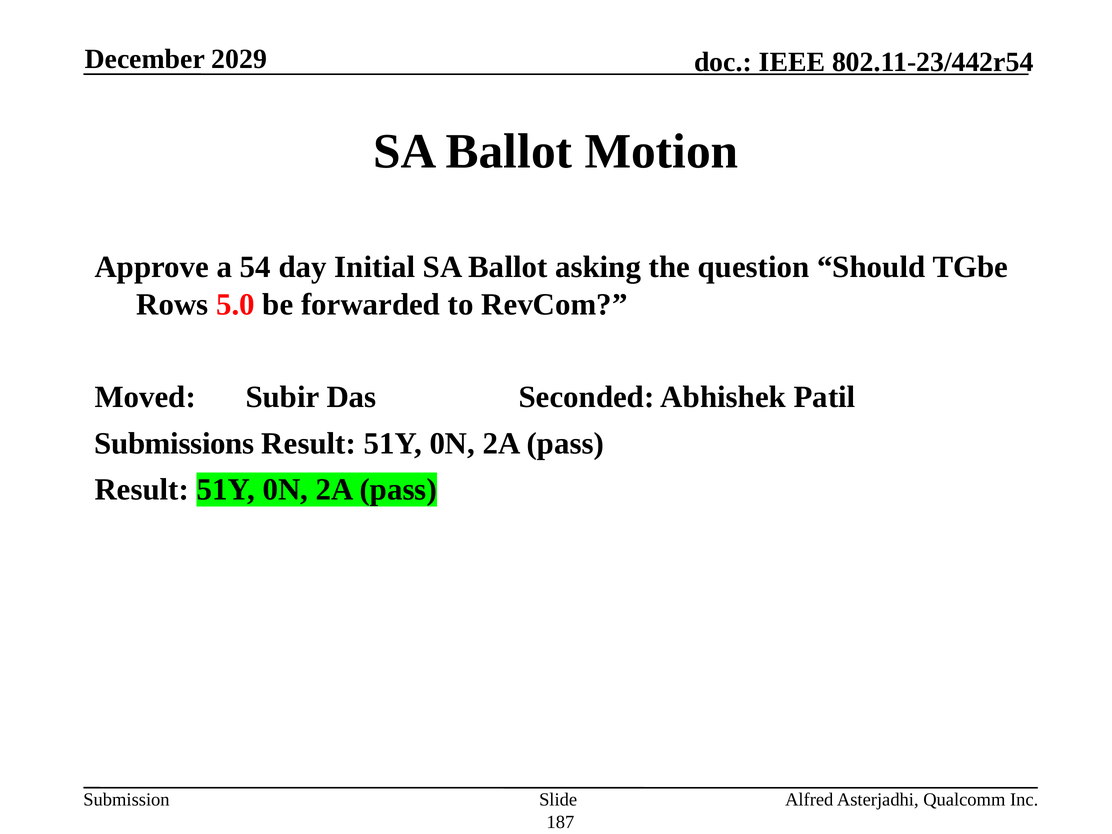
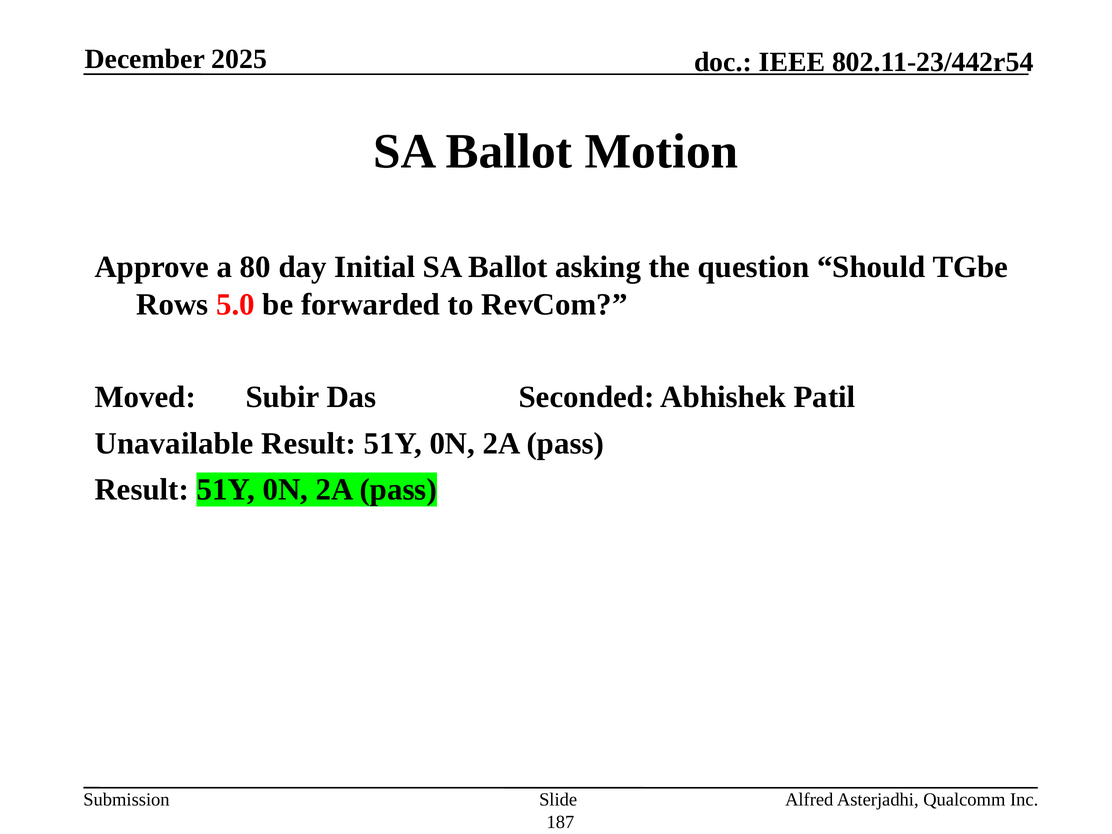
2029: 2029 -> 2025 (239, 59)
54: 54 -> 80 (255, 267)
Submissions: Submissions -> Unavailable (174, 443)
